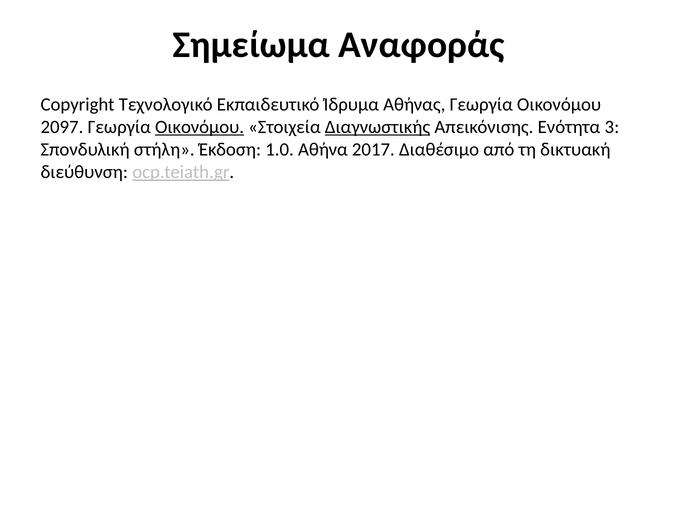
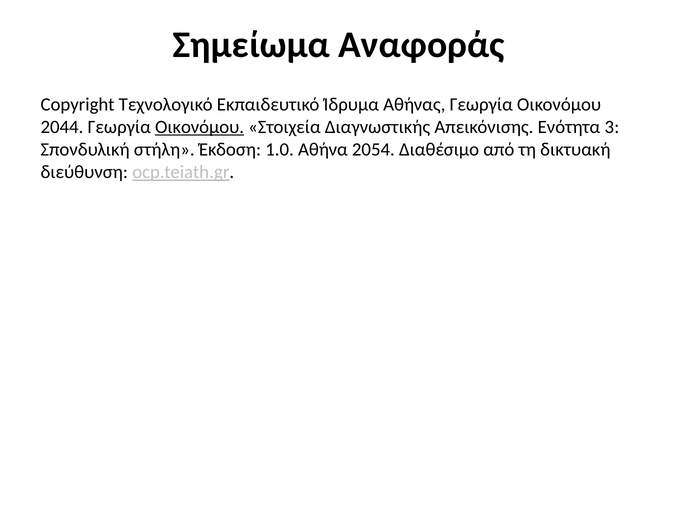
2097: 2097 -> 2044 (62, 127)
Διαγνωστικής underline: present -> none (378, 127)
2017: 2017 -> 2054 (373, 150)
